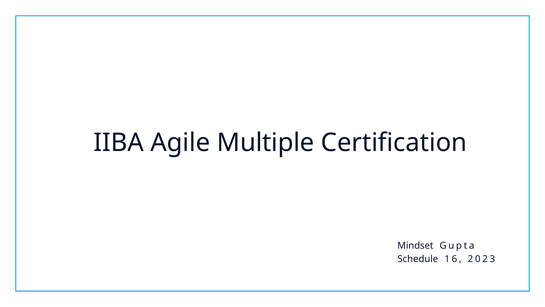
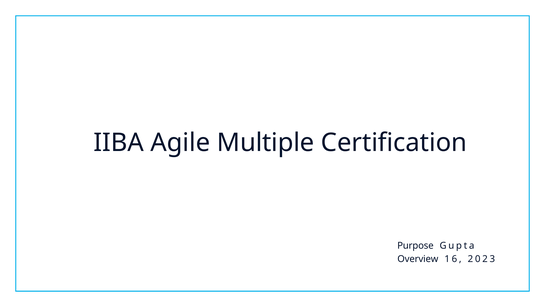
Mindset: Mindset -> Purpose (415, 246)
Schedule: Schedule -> Overview (418, 259)
